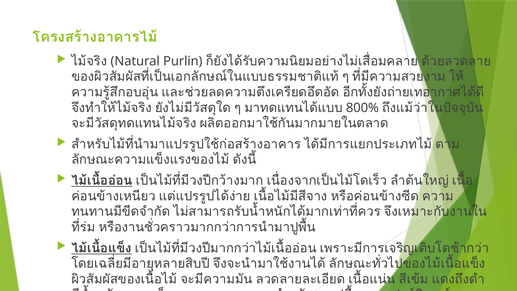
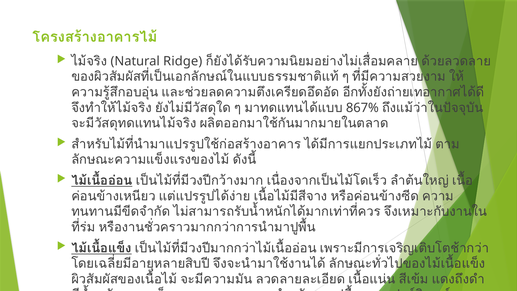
Purlin: Purlin -> Ridge (183, 61)
800%: 800% -> 867% (362, 108)
